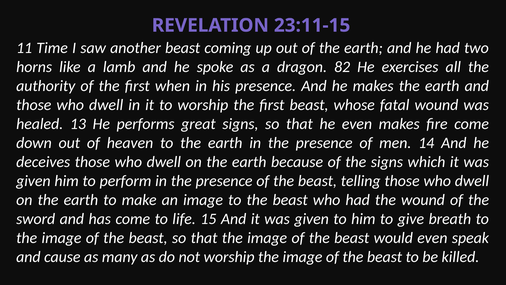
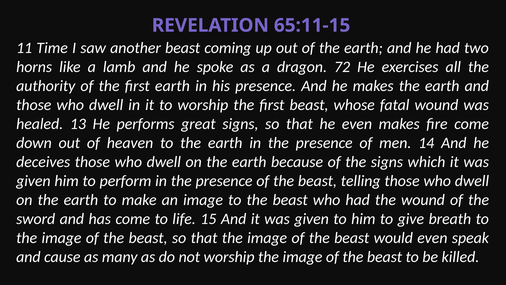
23:11-15: 23:11-15 -> 65:11-15 (312, 25)
82: 82 -> 72 (342, 67)
first when: when -> earth (172, 86)
